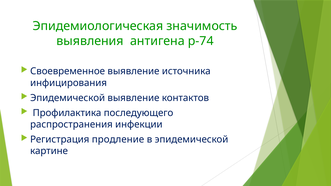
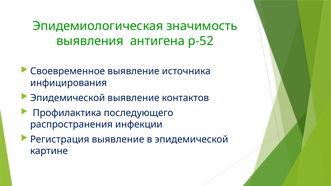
р-74: р-74 -> р-52 (201, 41)
Регистрация продление: продление -> выявление (118, 140)
